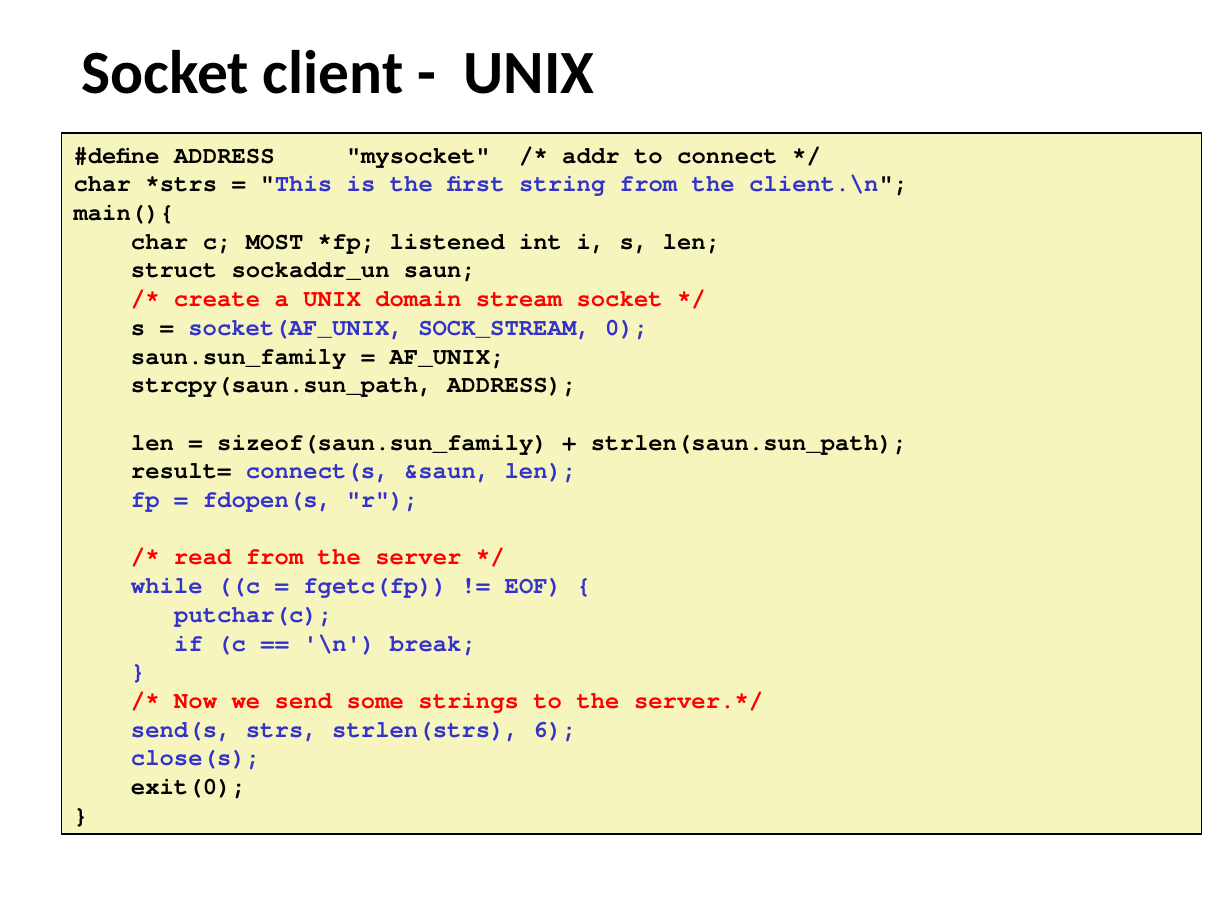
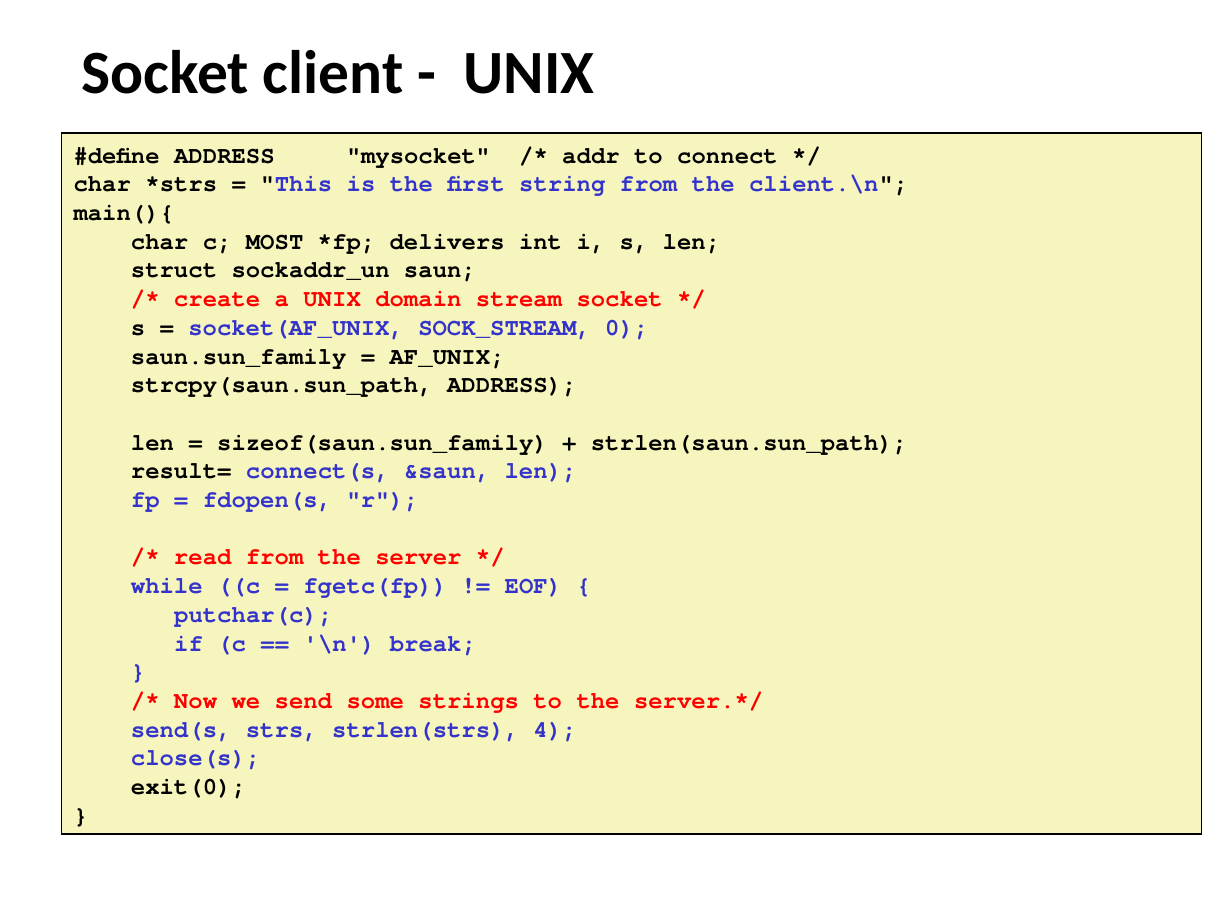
listened: listened -> delivers (447, 241)
6: 6 -> 4 (555, 730)
